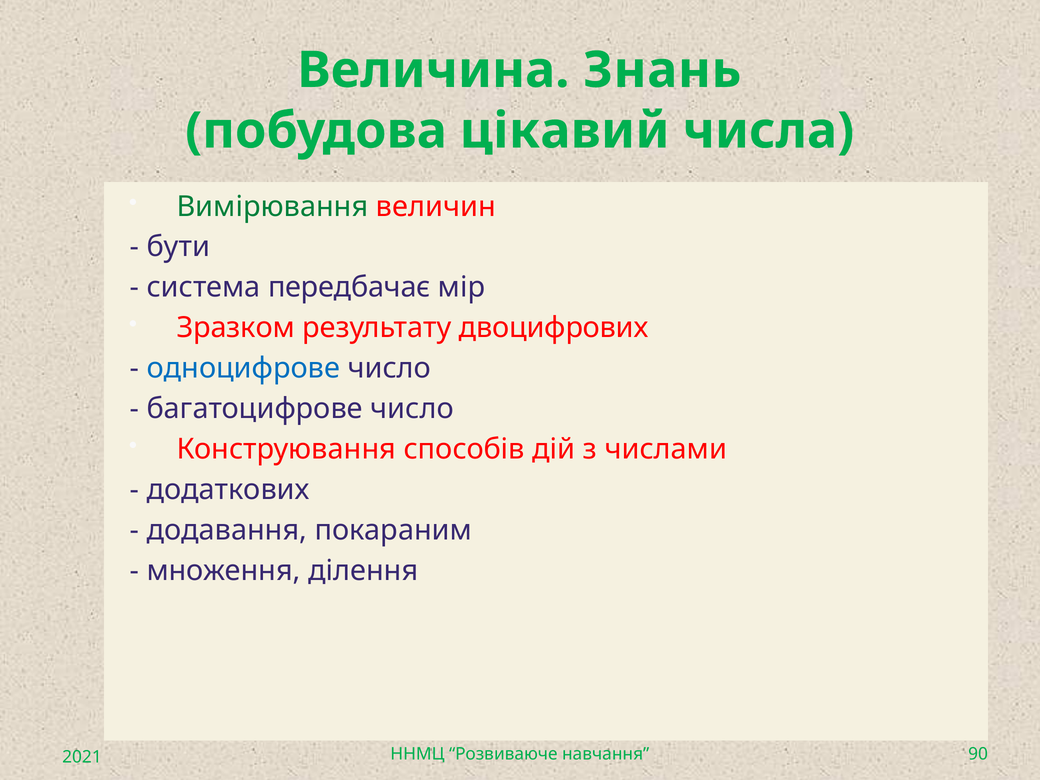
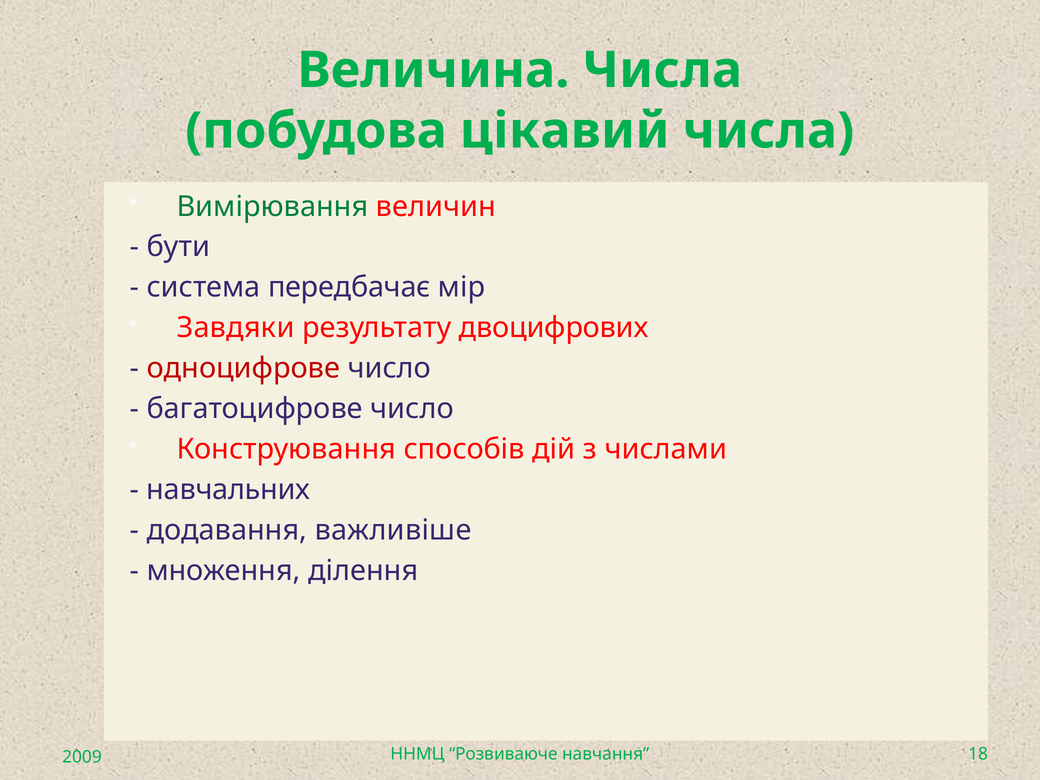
Величина Знань: Знань -> Числа (662, 70)
Зразком: Зразком -> Завдяки (236, 328)
одноцифрове colour: blue -> red (243, 368)
додаткових: додаткових -> навчальних (228, 490)
покараним: покараним -> важливіше (393, 530)
90: 90 -> 18 (978, 754)
2021: 2021 -> 2009 (82, 757)
